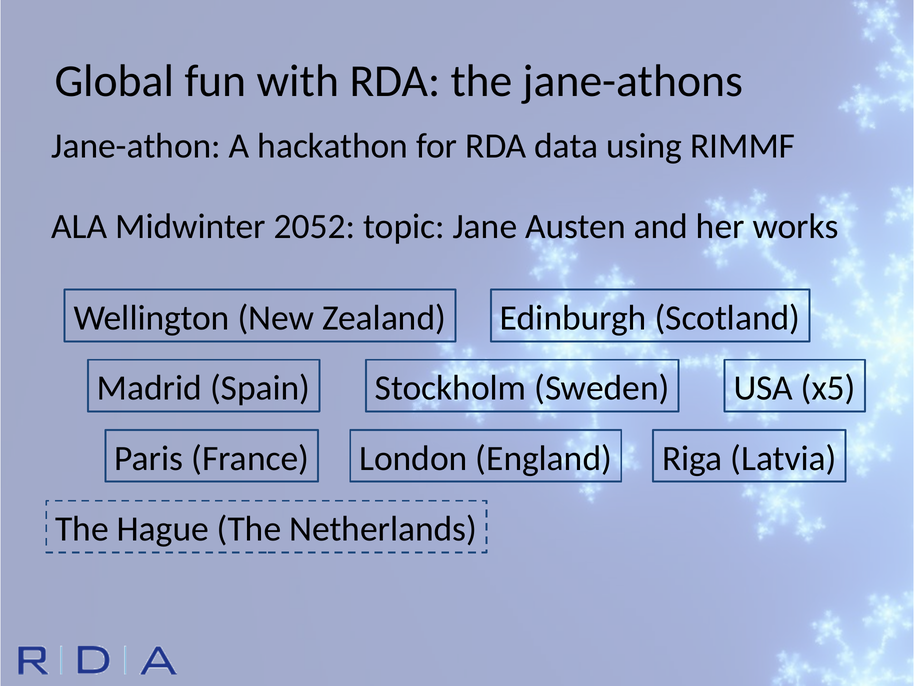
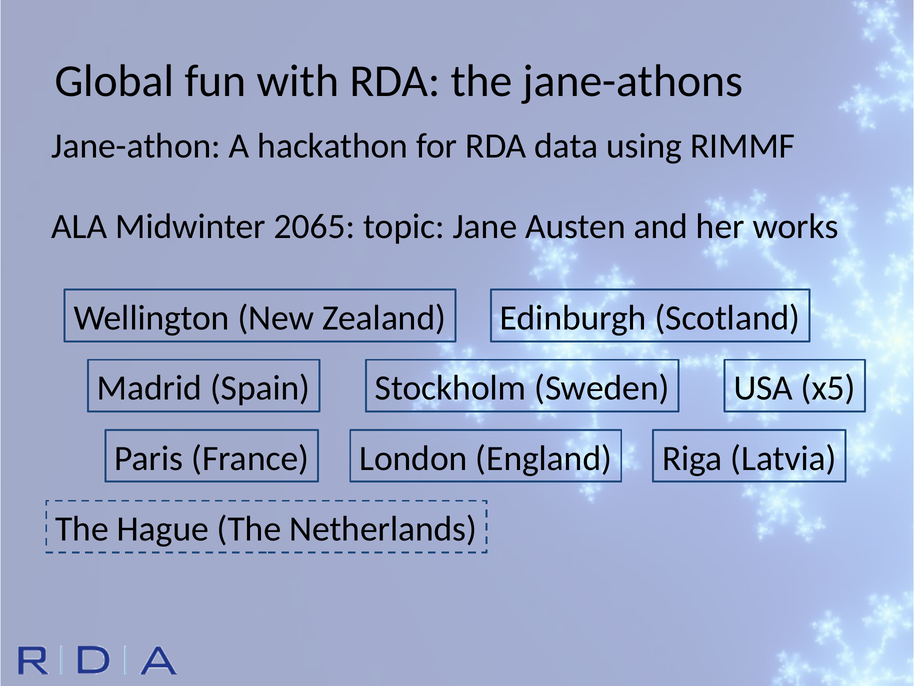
2052: 2052 -> 2065 (315, 226)
